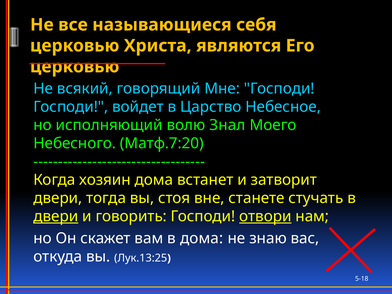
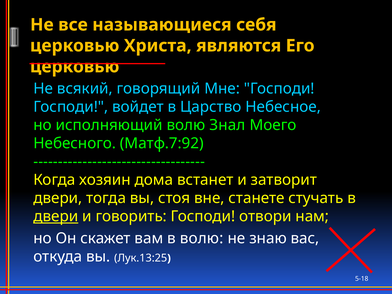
Матф.7:20: Матф.7:20 -> Матф.7:92 (162, 143)
отвори underline: present -> none (265, 216)
в дома: дома -> волю (202, 238)
